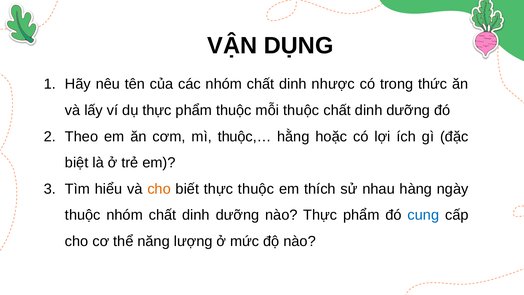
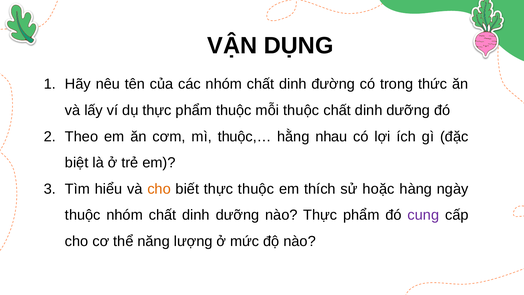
nhược: nhược -> đường (333, 84)
hoặc: hoặc -> nhau (331, 136)
nhau: nhau -> hoặc (379, 189)
cung colour: blue -> purple (423, 215)
